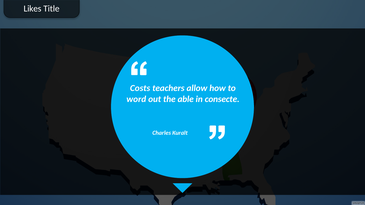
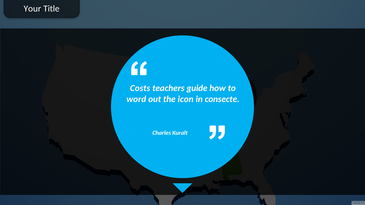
Likes: Likes -> Your (32, 9)
allow: allow -> guide (197, 88)
able: able -> icon (186, 99)
